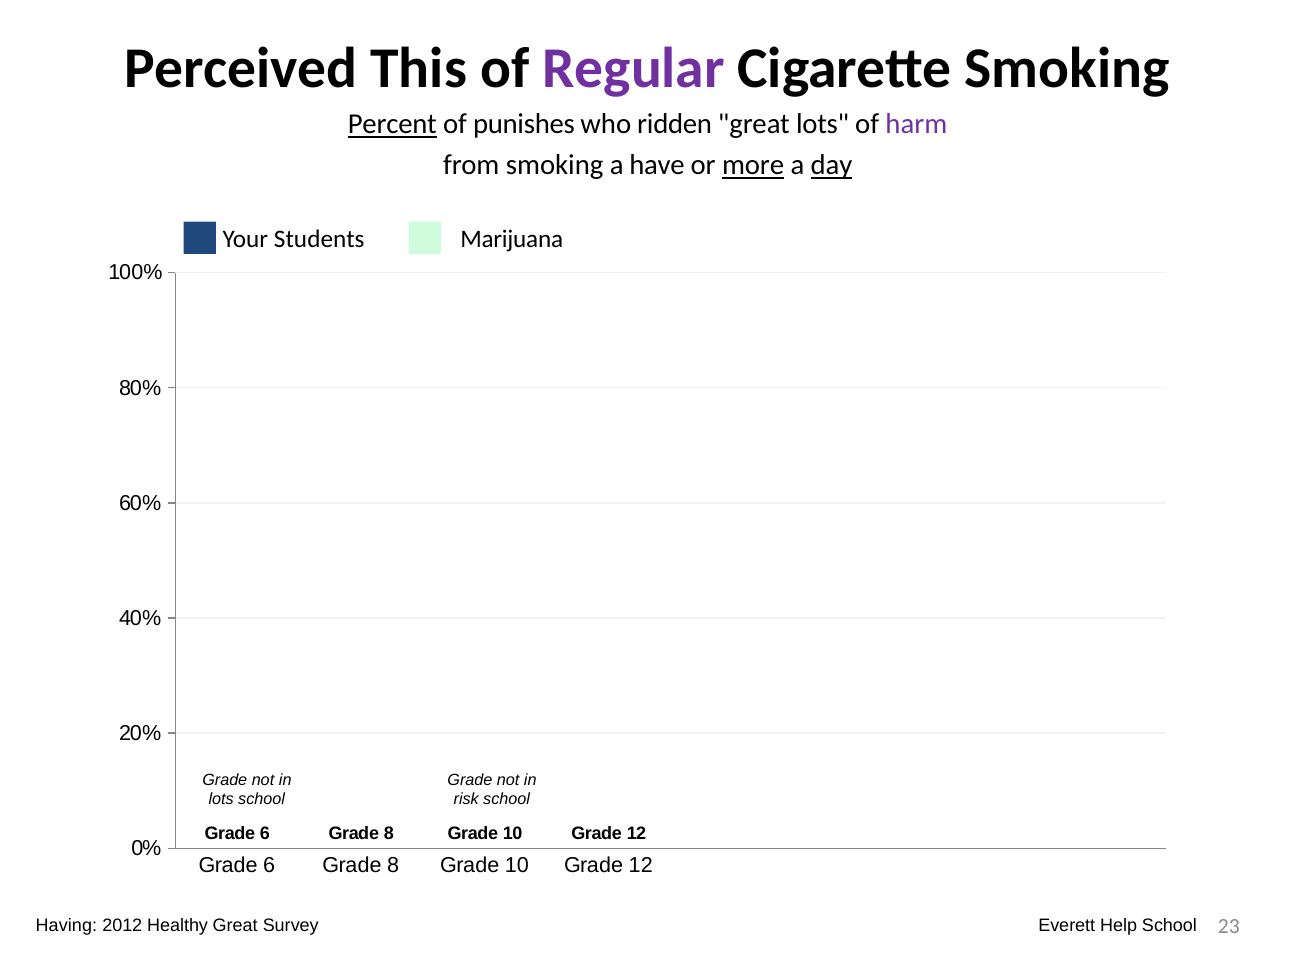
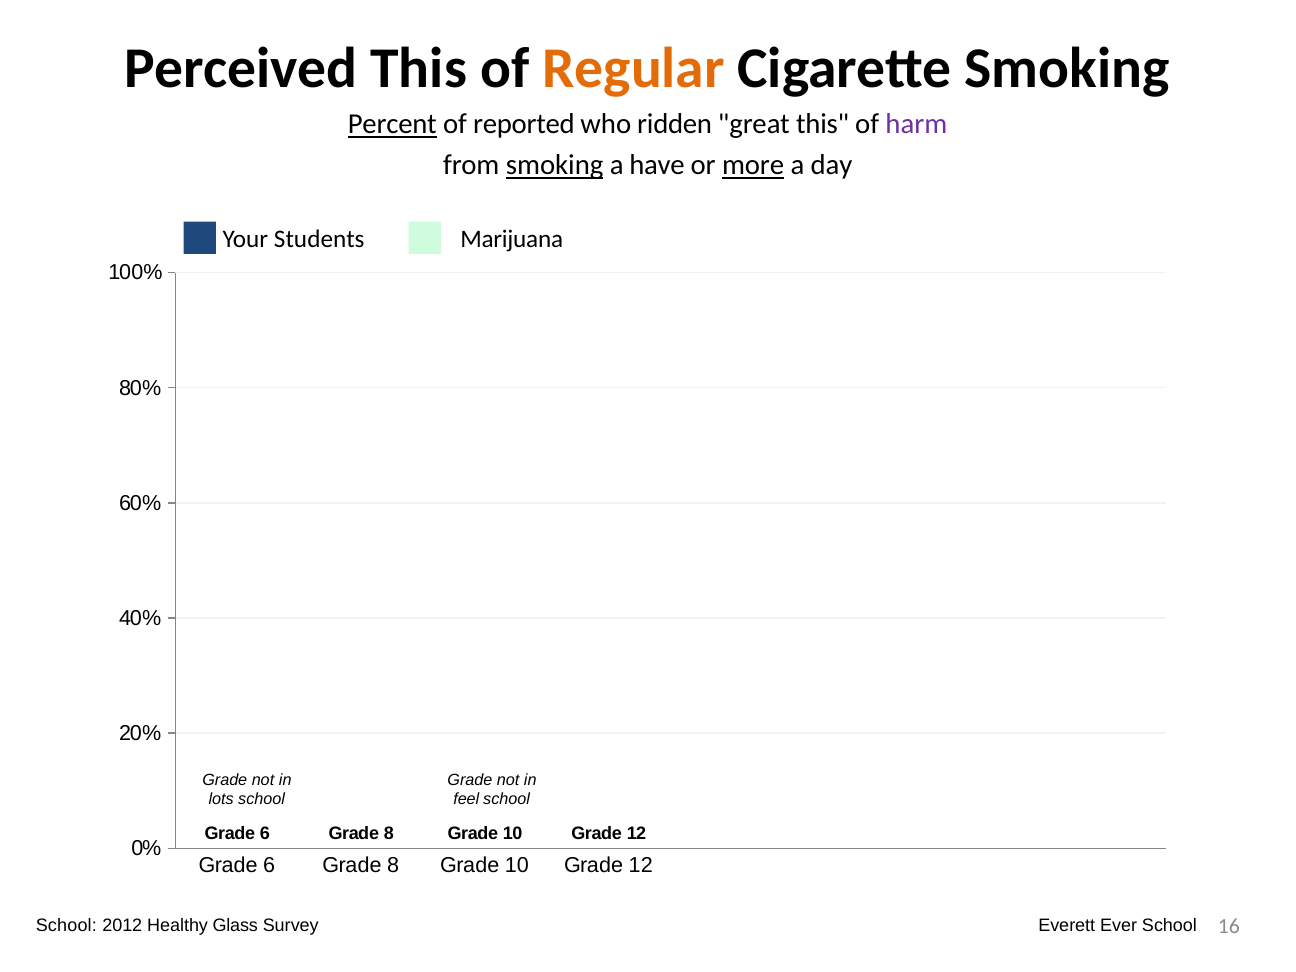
Regular colour: purple -> orange (634, 69)
punishes: punishes -> reported (524, 124)
great lots: lots -> this (823, 124)
smoking underline: none -> present (555, 165)
day underline: present -> none (831, 165)
risk: risk -> feel (466, 799)
Having: Having -> School (66, 926)
Healthy Great: Great -> Glass (235, 926)
Help: Help -> Ever (1119, 926)
23: 23 -> 16 (1229, 926)
